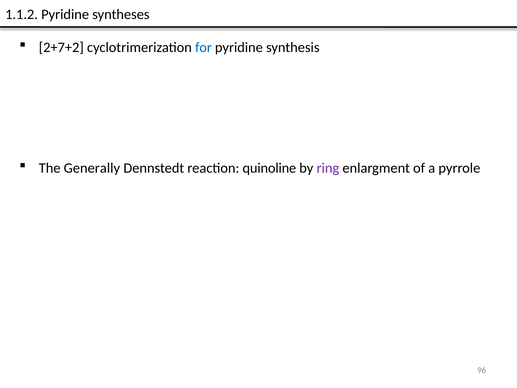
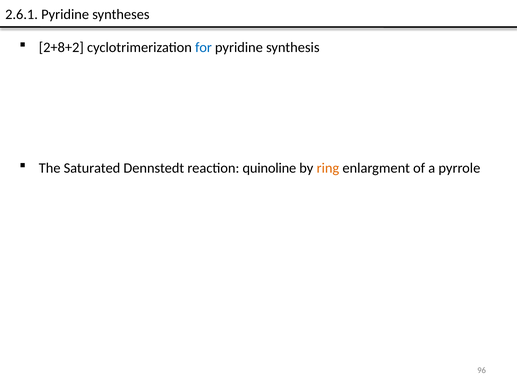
1.1.2: 1.1.2 -> 2.6.1 (22, 14)
2+7+2: 2+7+2 -> 2+8+2 (61, 47)
Generally: Generally -> Saturated (92, 168)
ring colour: purple -> orange (328, 168)
